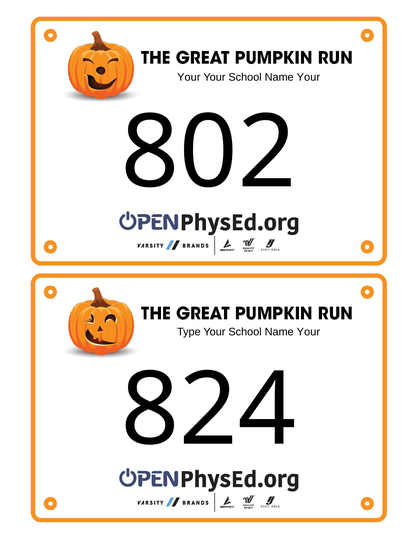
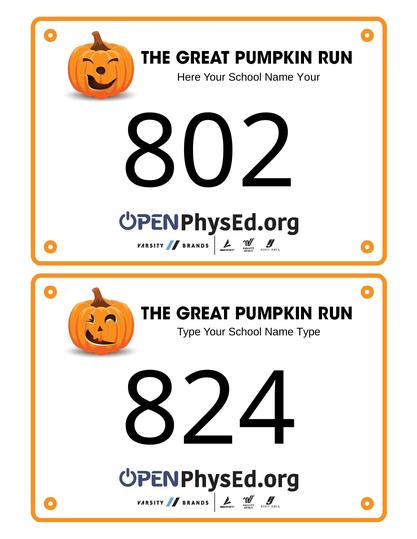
Your: Your -> Here (189, 77)
Your: Your -> Type (308, 332)
